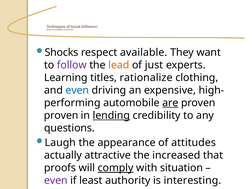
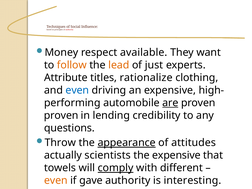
Shocks: Shocks -> Money (61, 52)
follow colour: purple -> orange (72, 65)
Learning: Learning -> Attribute (66, 78)
lending underline: present -> none (111, 115)
Laugh: Laugh -> Throw (60, 143)
appearance underline: none -> present (127, 143)
attractive: attractive -> scientists (108, 155)
the increased: increased -> expensive (176, 155)
proofs: proofs -> towels (60, 168)
situation: situation -> different (181, 168)
even colour: purple -> orange (56, 180)
least: least -> gave (91, 180)
